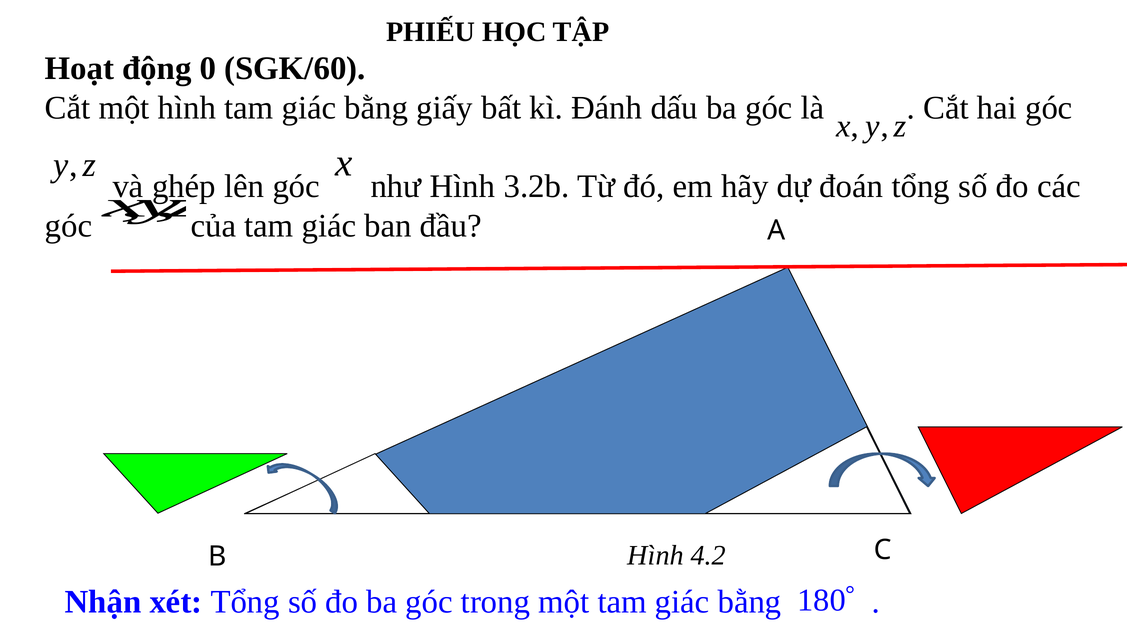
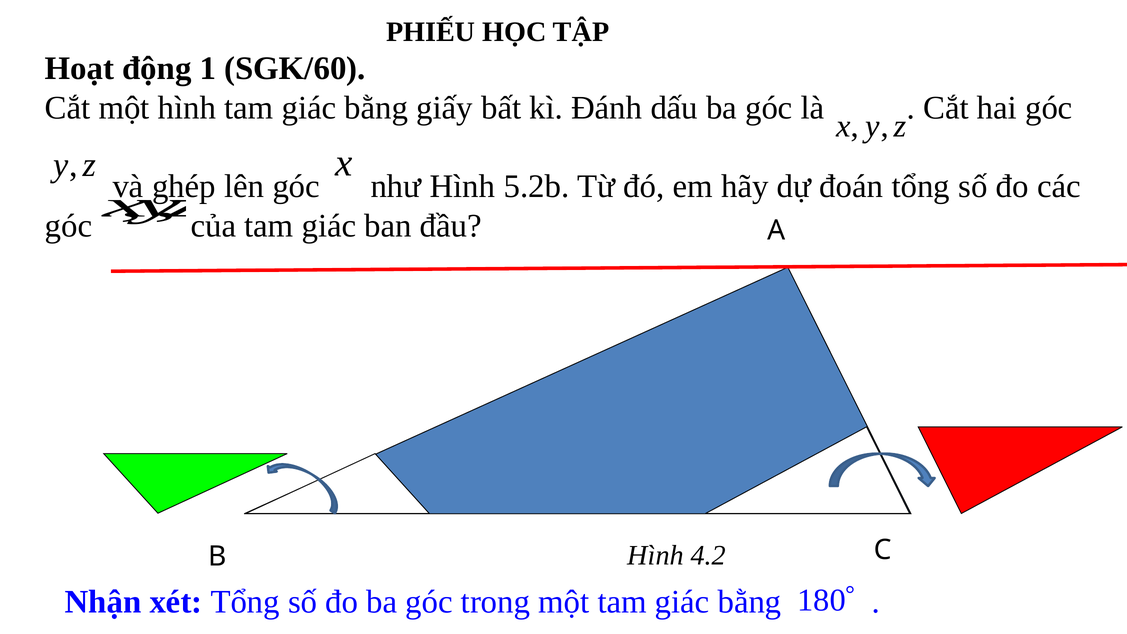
0: 0 -> 1 (208, 68)
3.2b: 3.2b -> 5.2b (536, 187)
